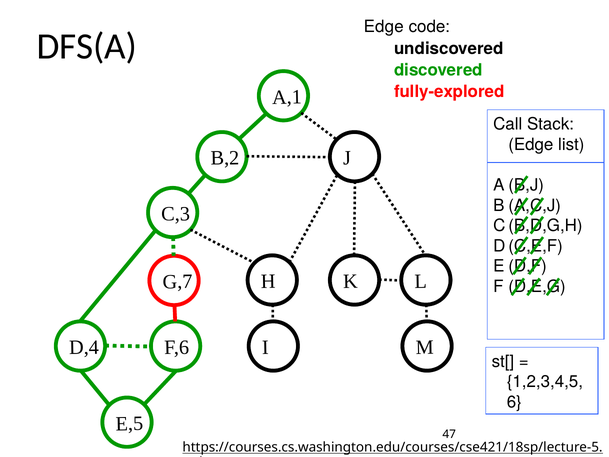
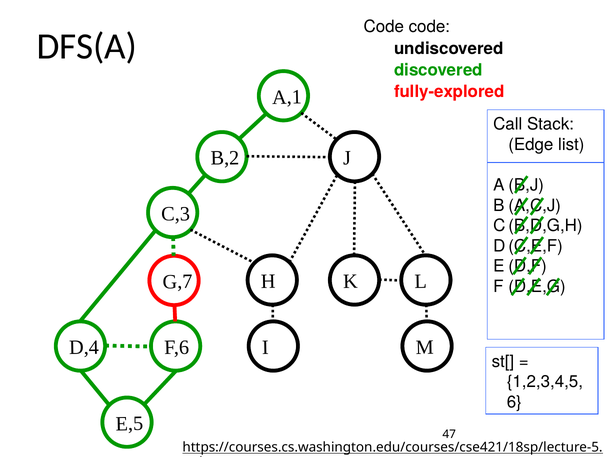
Edge: Edge -> Code (384, 27)
